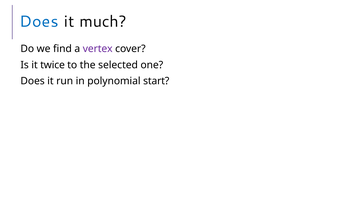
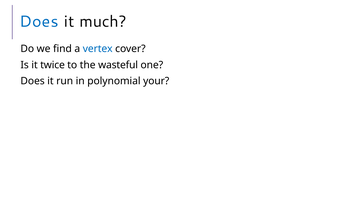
vertex colour: purple -> blue (98, 49)
selected: selected -> wasteful (118, 65)
start: start -> your (156, 81)
